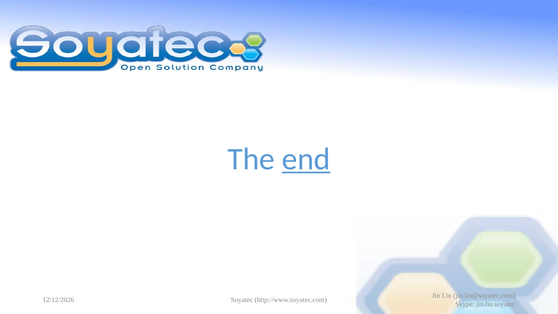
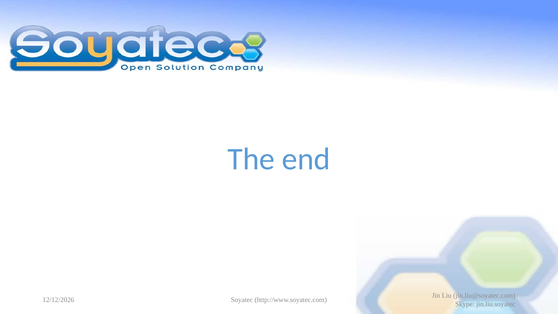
end underline: present -> none (306, 159)
